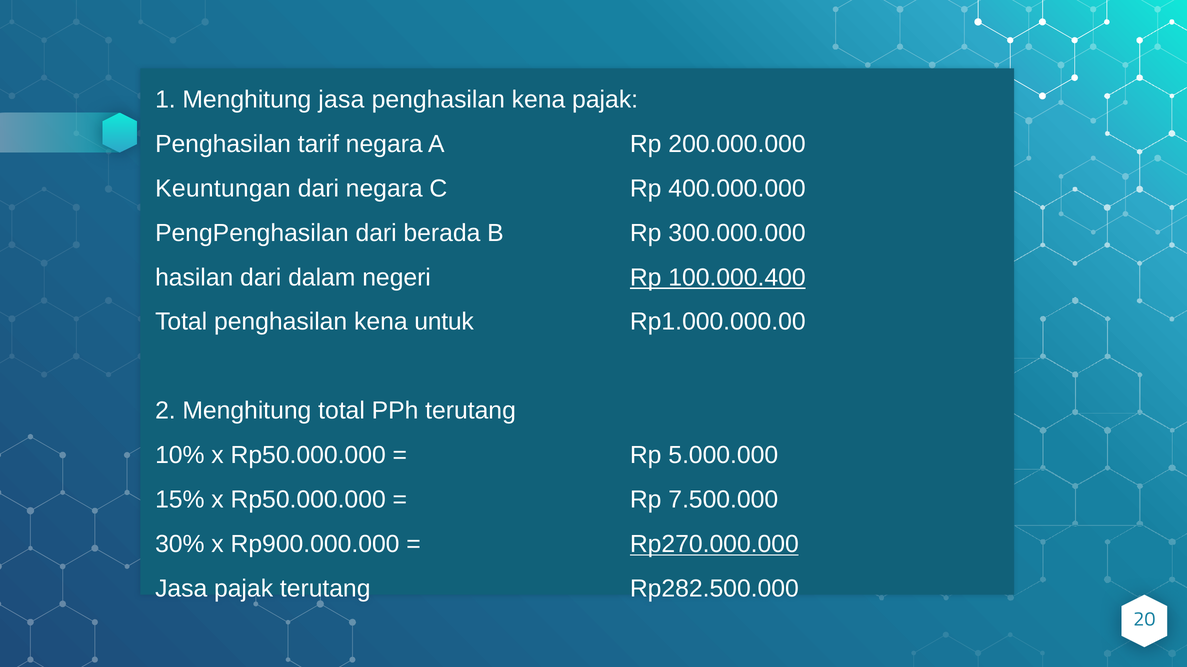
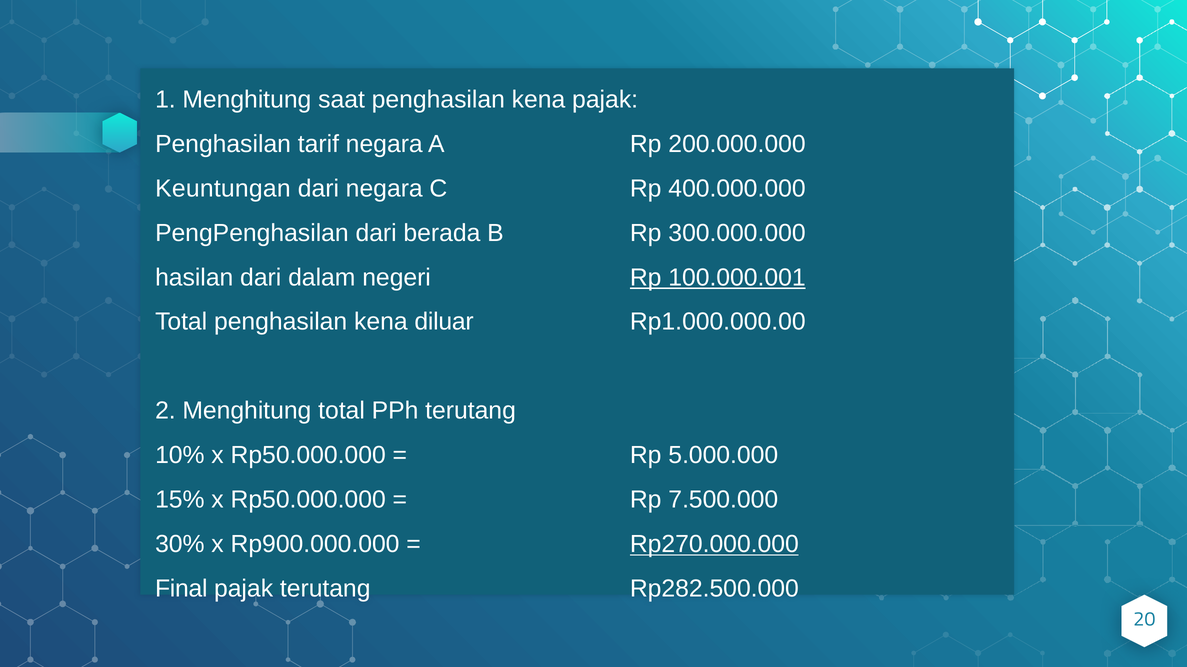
Menghitung jasa: jasa -> saat (342, 100)
100.000.400: 100.000.400 -> 100.000.001 (737, 278)
untuk: untuk -> diluar (444, 322)
Jasa: Jasa -> Final (181, 589)
